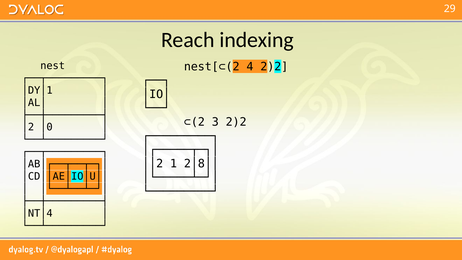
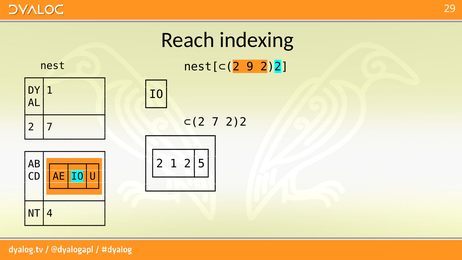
4: 4 -> 9 (250, 67)
3: 3 -> 7 (215, 122)
│0: │0 -> │7 (46, 127)
2│8││: 2│8││ -> 2│5││ (201, 164)
